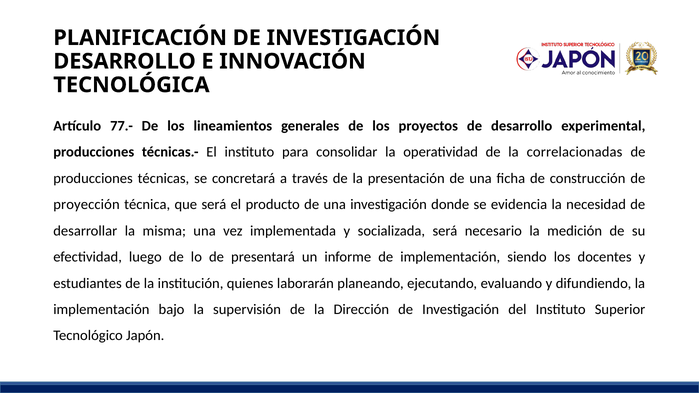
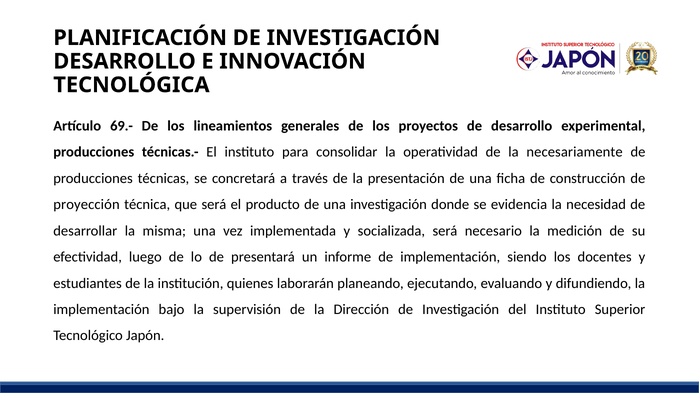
77.-: 77.- -> 69.- (122, 126)
correlacionadas: correlacionadas -> necesariamente (575, 152)
